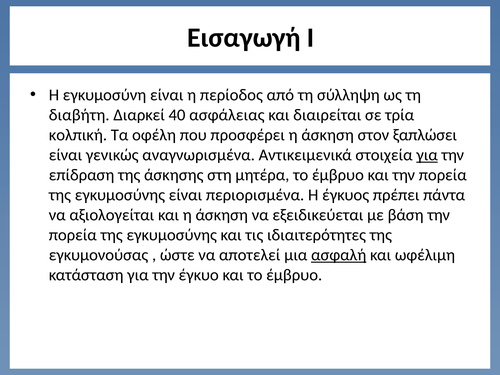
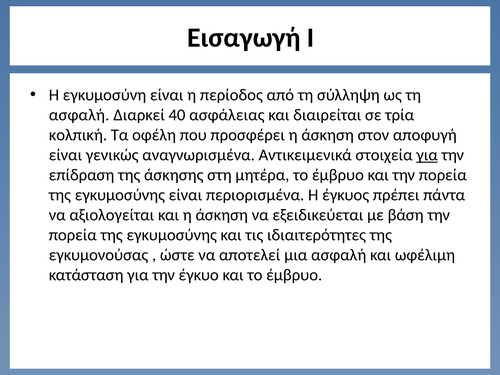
διαβήτη: διαβήτη -> ασφαλή (79, 115)
ξαπλώσει: ξαπλώσει -> αποφυγή (425, 135)
ασφαλή underline: present -> none (339, 255)
